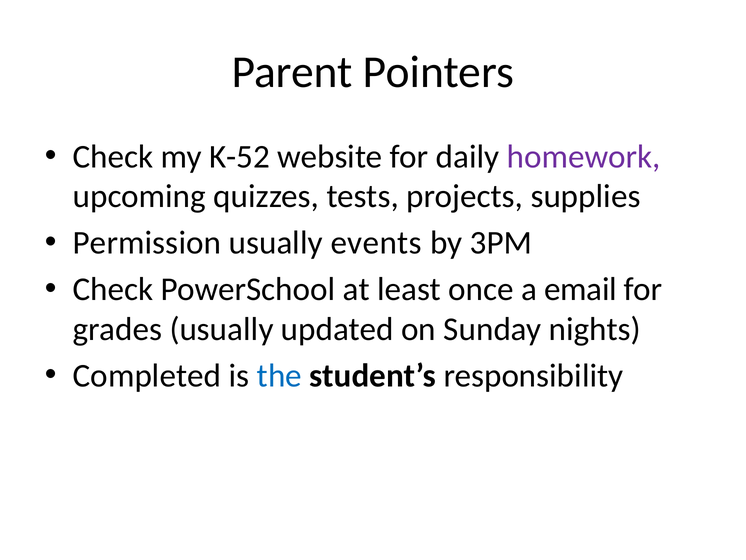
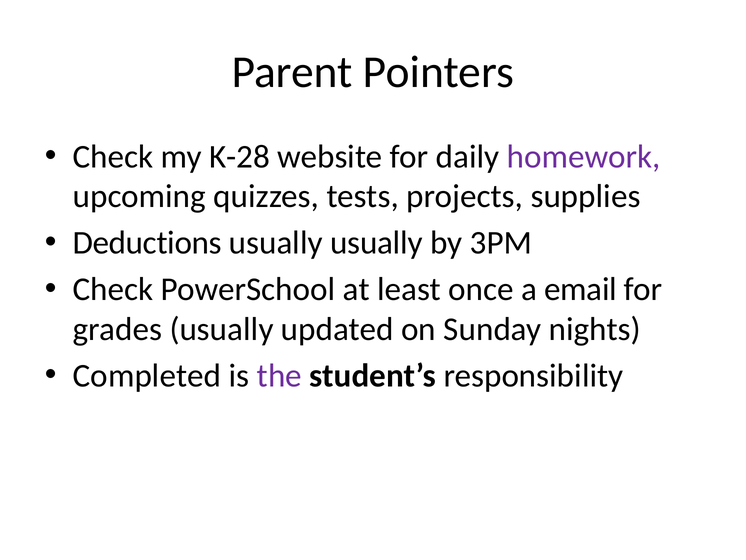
K-52: K-52 -> K-28 (240, 156)
Permission: Permission -> Deductions (147, 243)
usually events: events -> usually (376, 243)
the colour: blue -> purple (279, 375)
